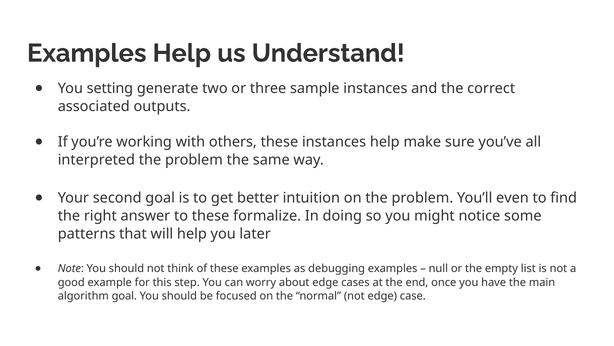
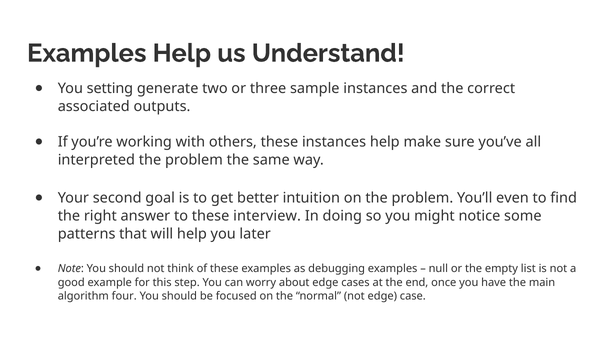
formalize: formalize -> interview (267, 216)
algorithm goal: goal -> four (124, 296)
